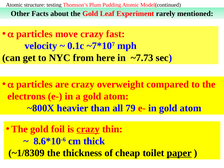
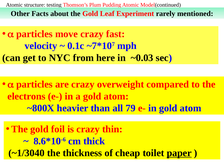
~7.73: ~7.73 -> ~0.03 (142, 58)
crazy underline: present -> none (88, 129)
~1/8309: ~1/8309 -> ~1/3040 (26, 153)
